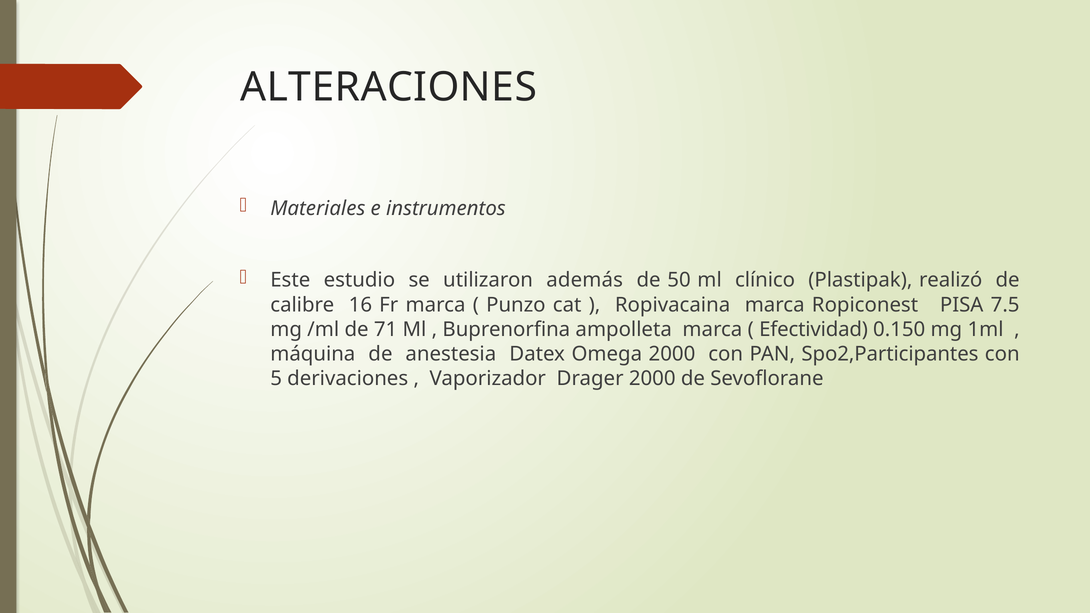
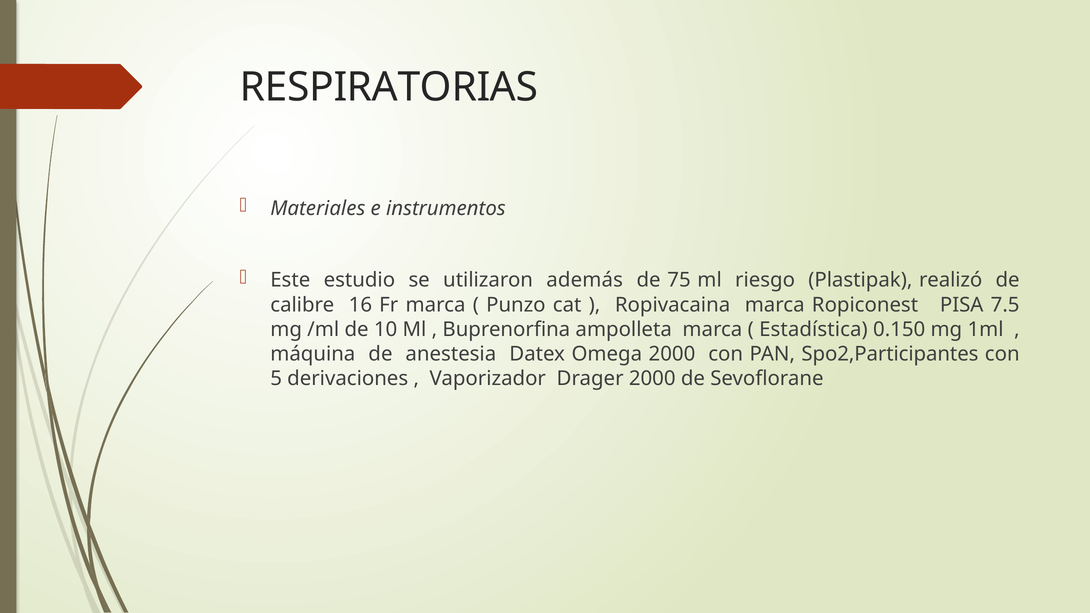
ALTERACIONES: ALTERACIONES -> RESPIRATORIAS (389, 87)
50: 50 -> 75 (679, 280)
clínico: clínico -> riesgo (765, 280)
71: 71 -> 10 (386, 329)
Efectividad: Efectividad -> Estadística (813, 329)
